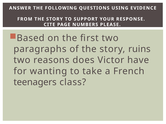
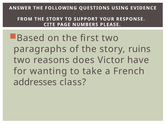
teenagers: teenagers -> addresses (35, 82)
